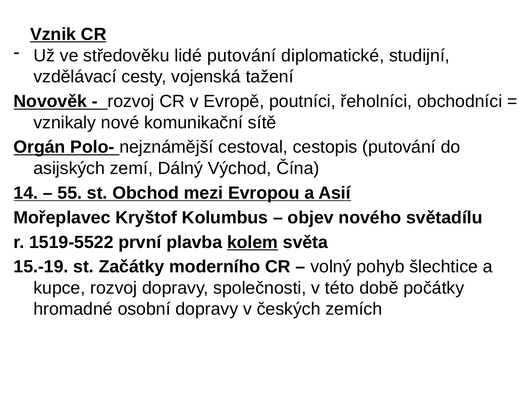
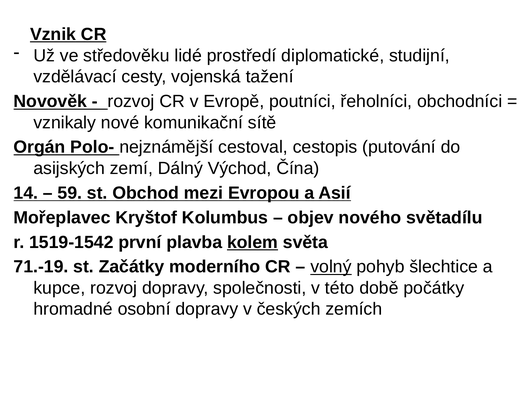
lidé putování: putování -> prostředí (242, 56)
55: 55 -> 59 (70, 193)
1519-5522: 1519-5522 -> 1519-1542 (71, 243)
15.-19: 15.-19 -> 71.-19 (41, 267)
volný underline: none -> present (331, 267)
